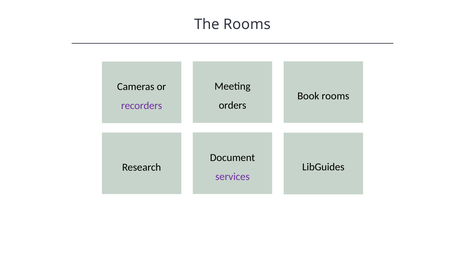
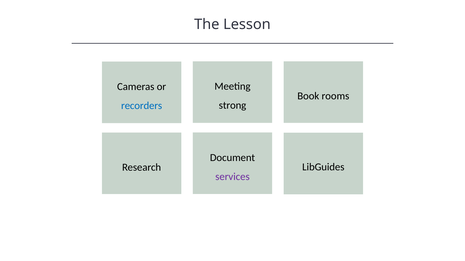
The Rooms: Rooms -> Lesson (247, 24)
orders: orders -> strong (233, 106)
recorders colour: purple -> blue (142, 106)
